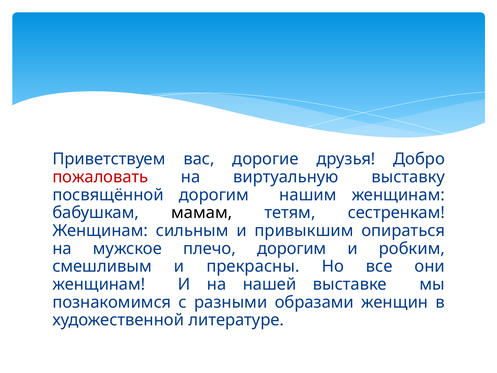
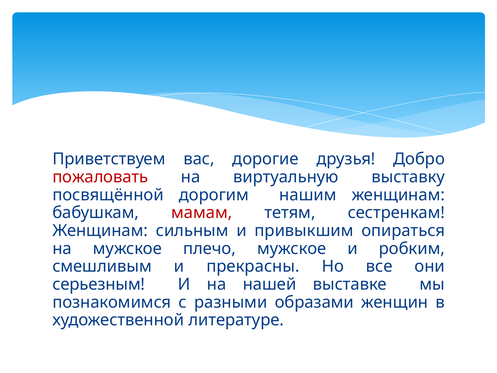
мамам colour: black -> red (202, 213)
плечо дорогим: дорогим -> мужское (292, 248)
женщинам: женщинам -> серьезным (99, 284)
